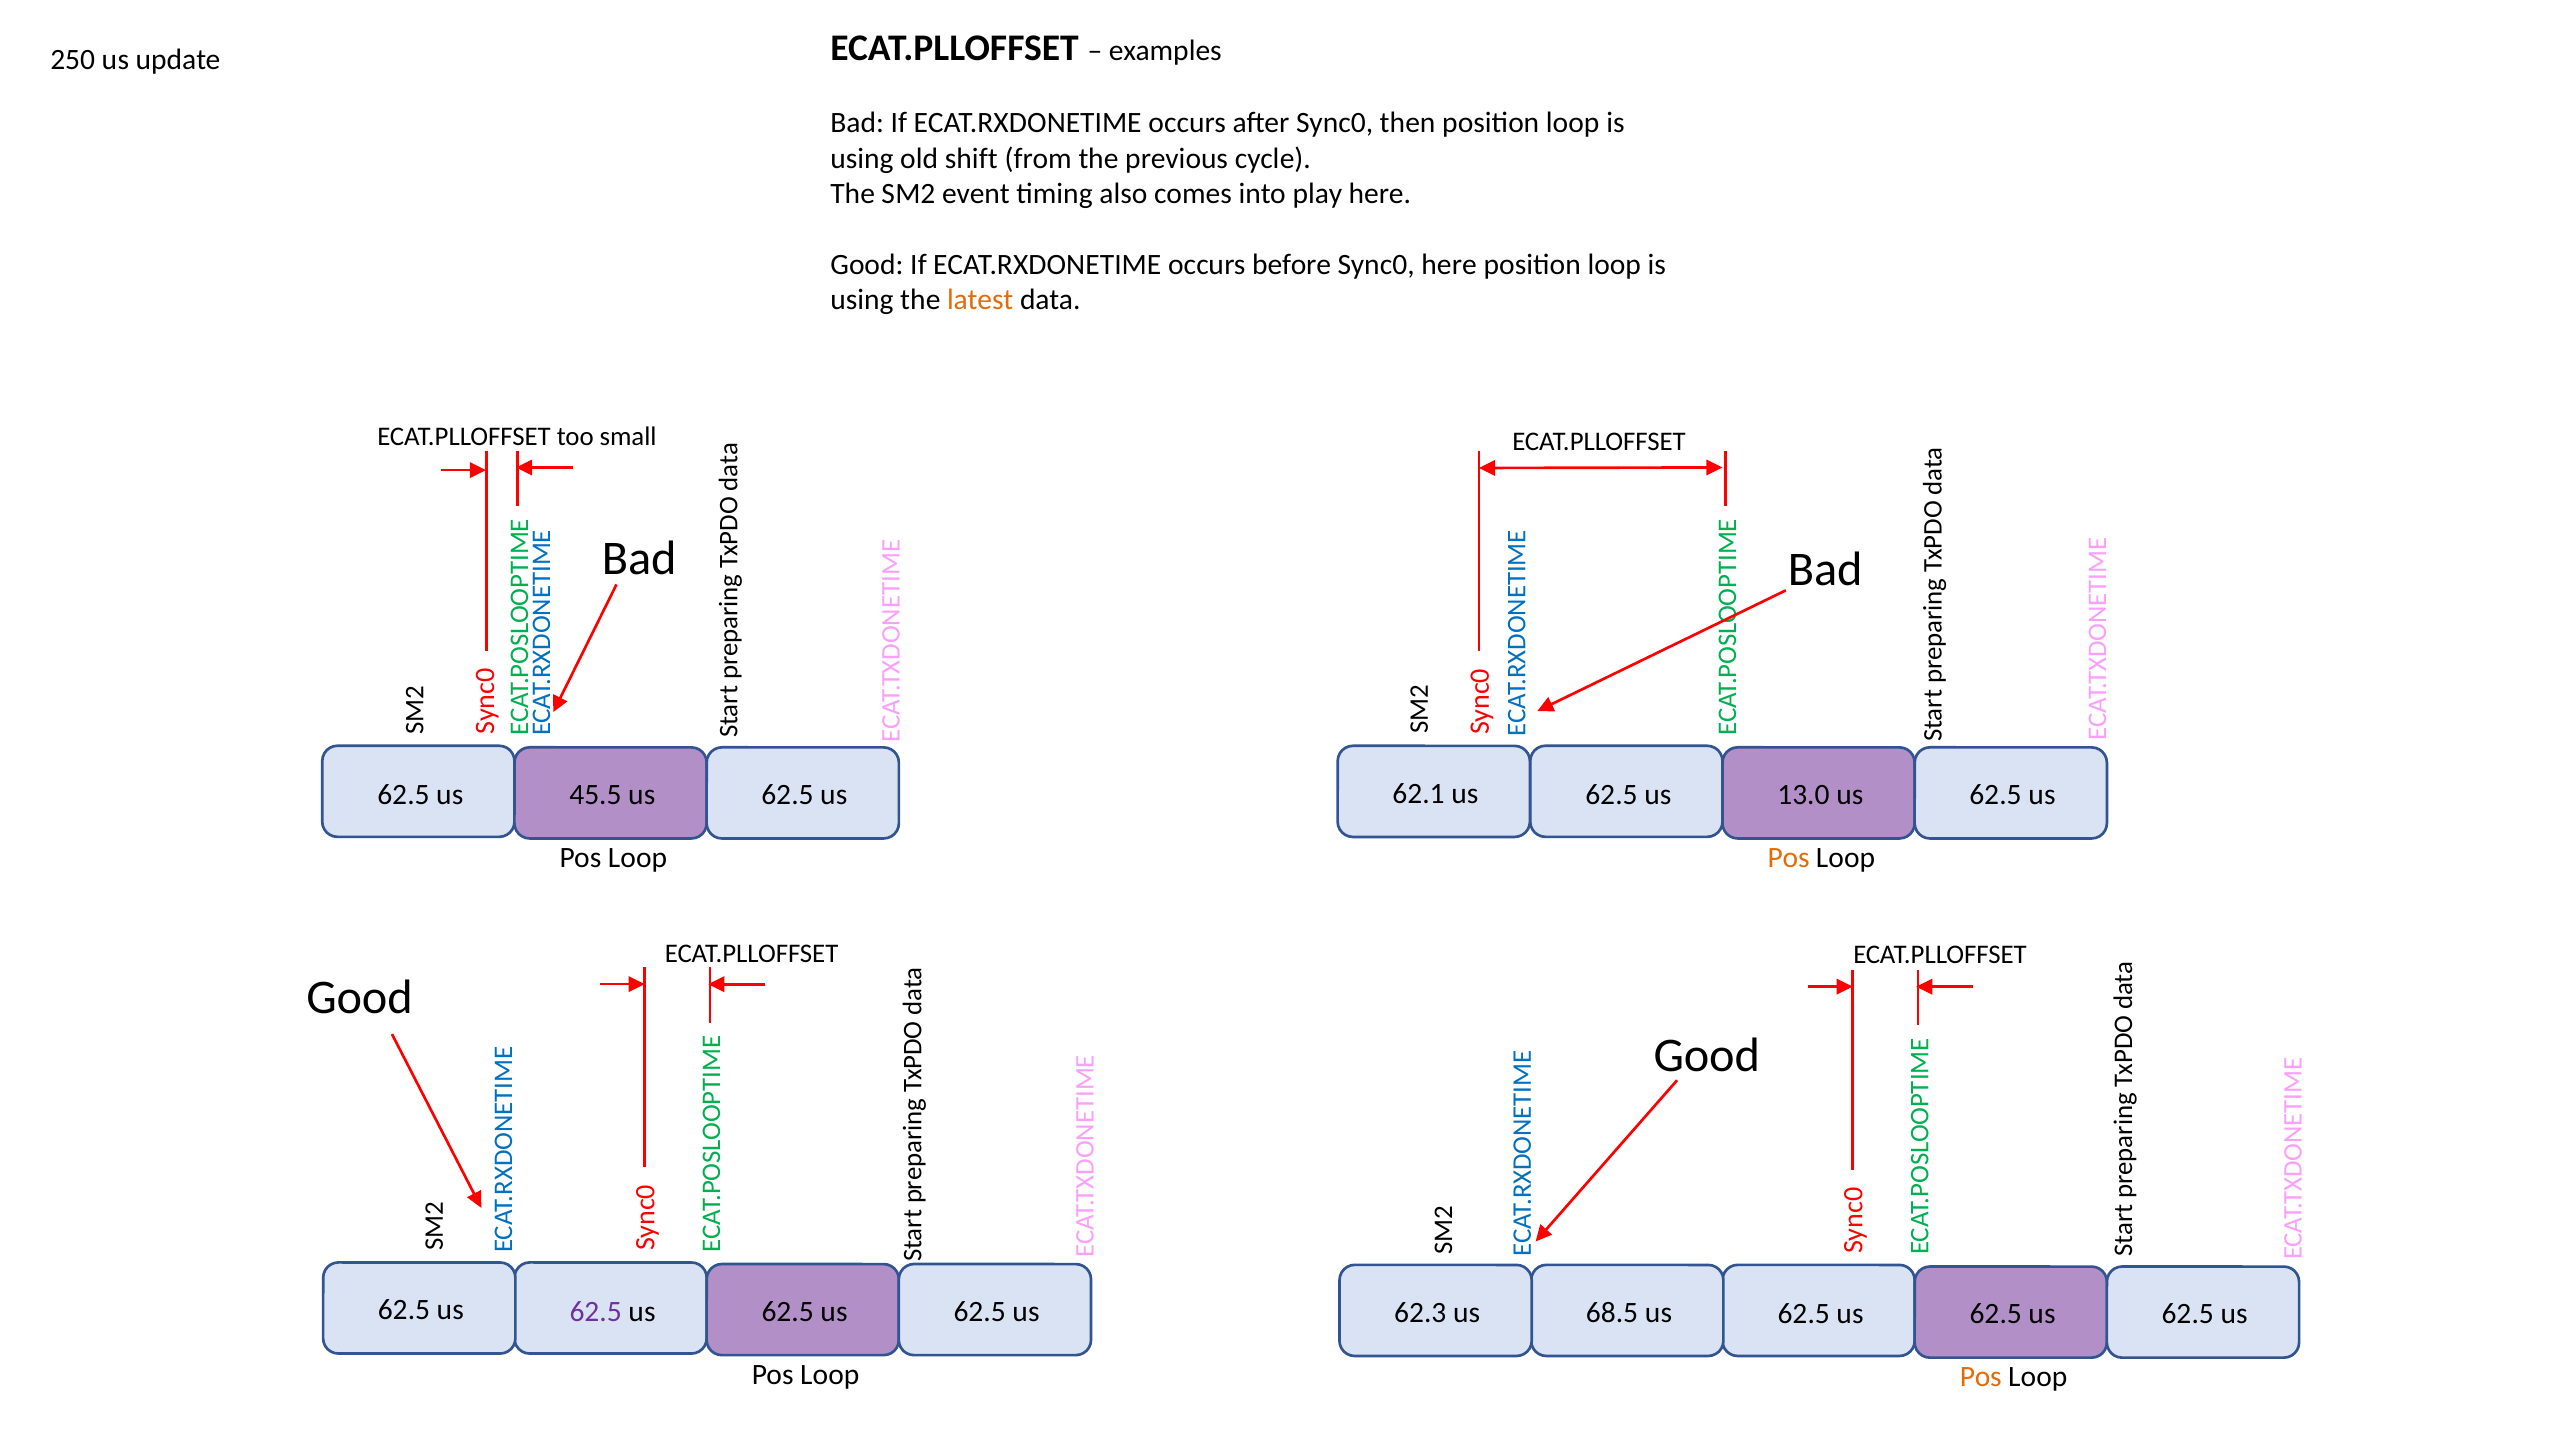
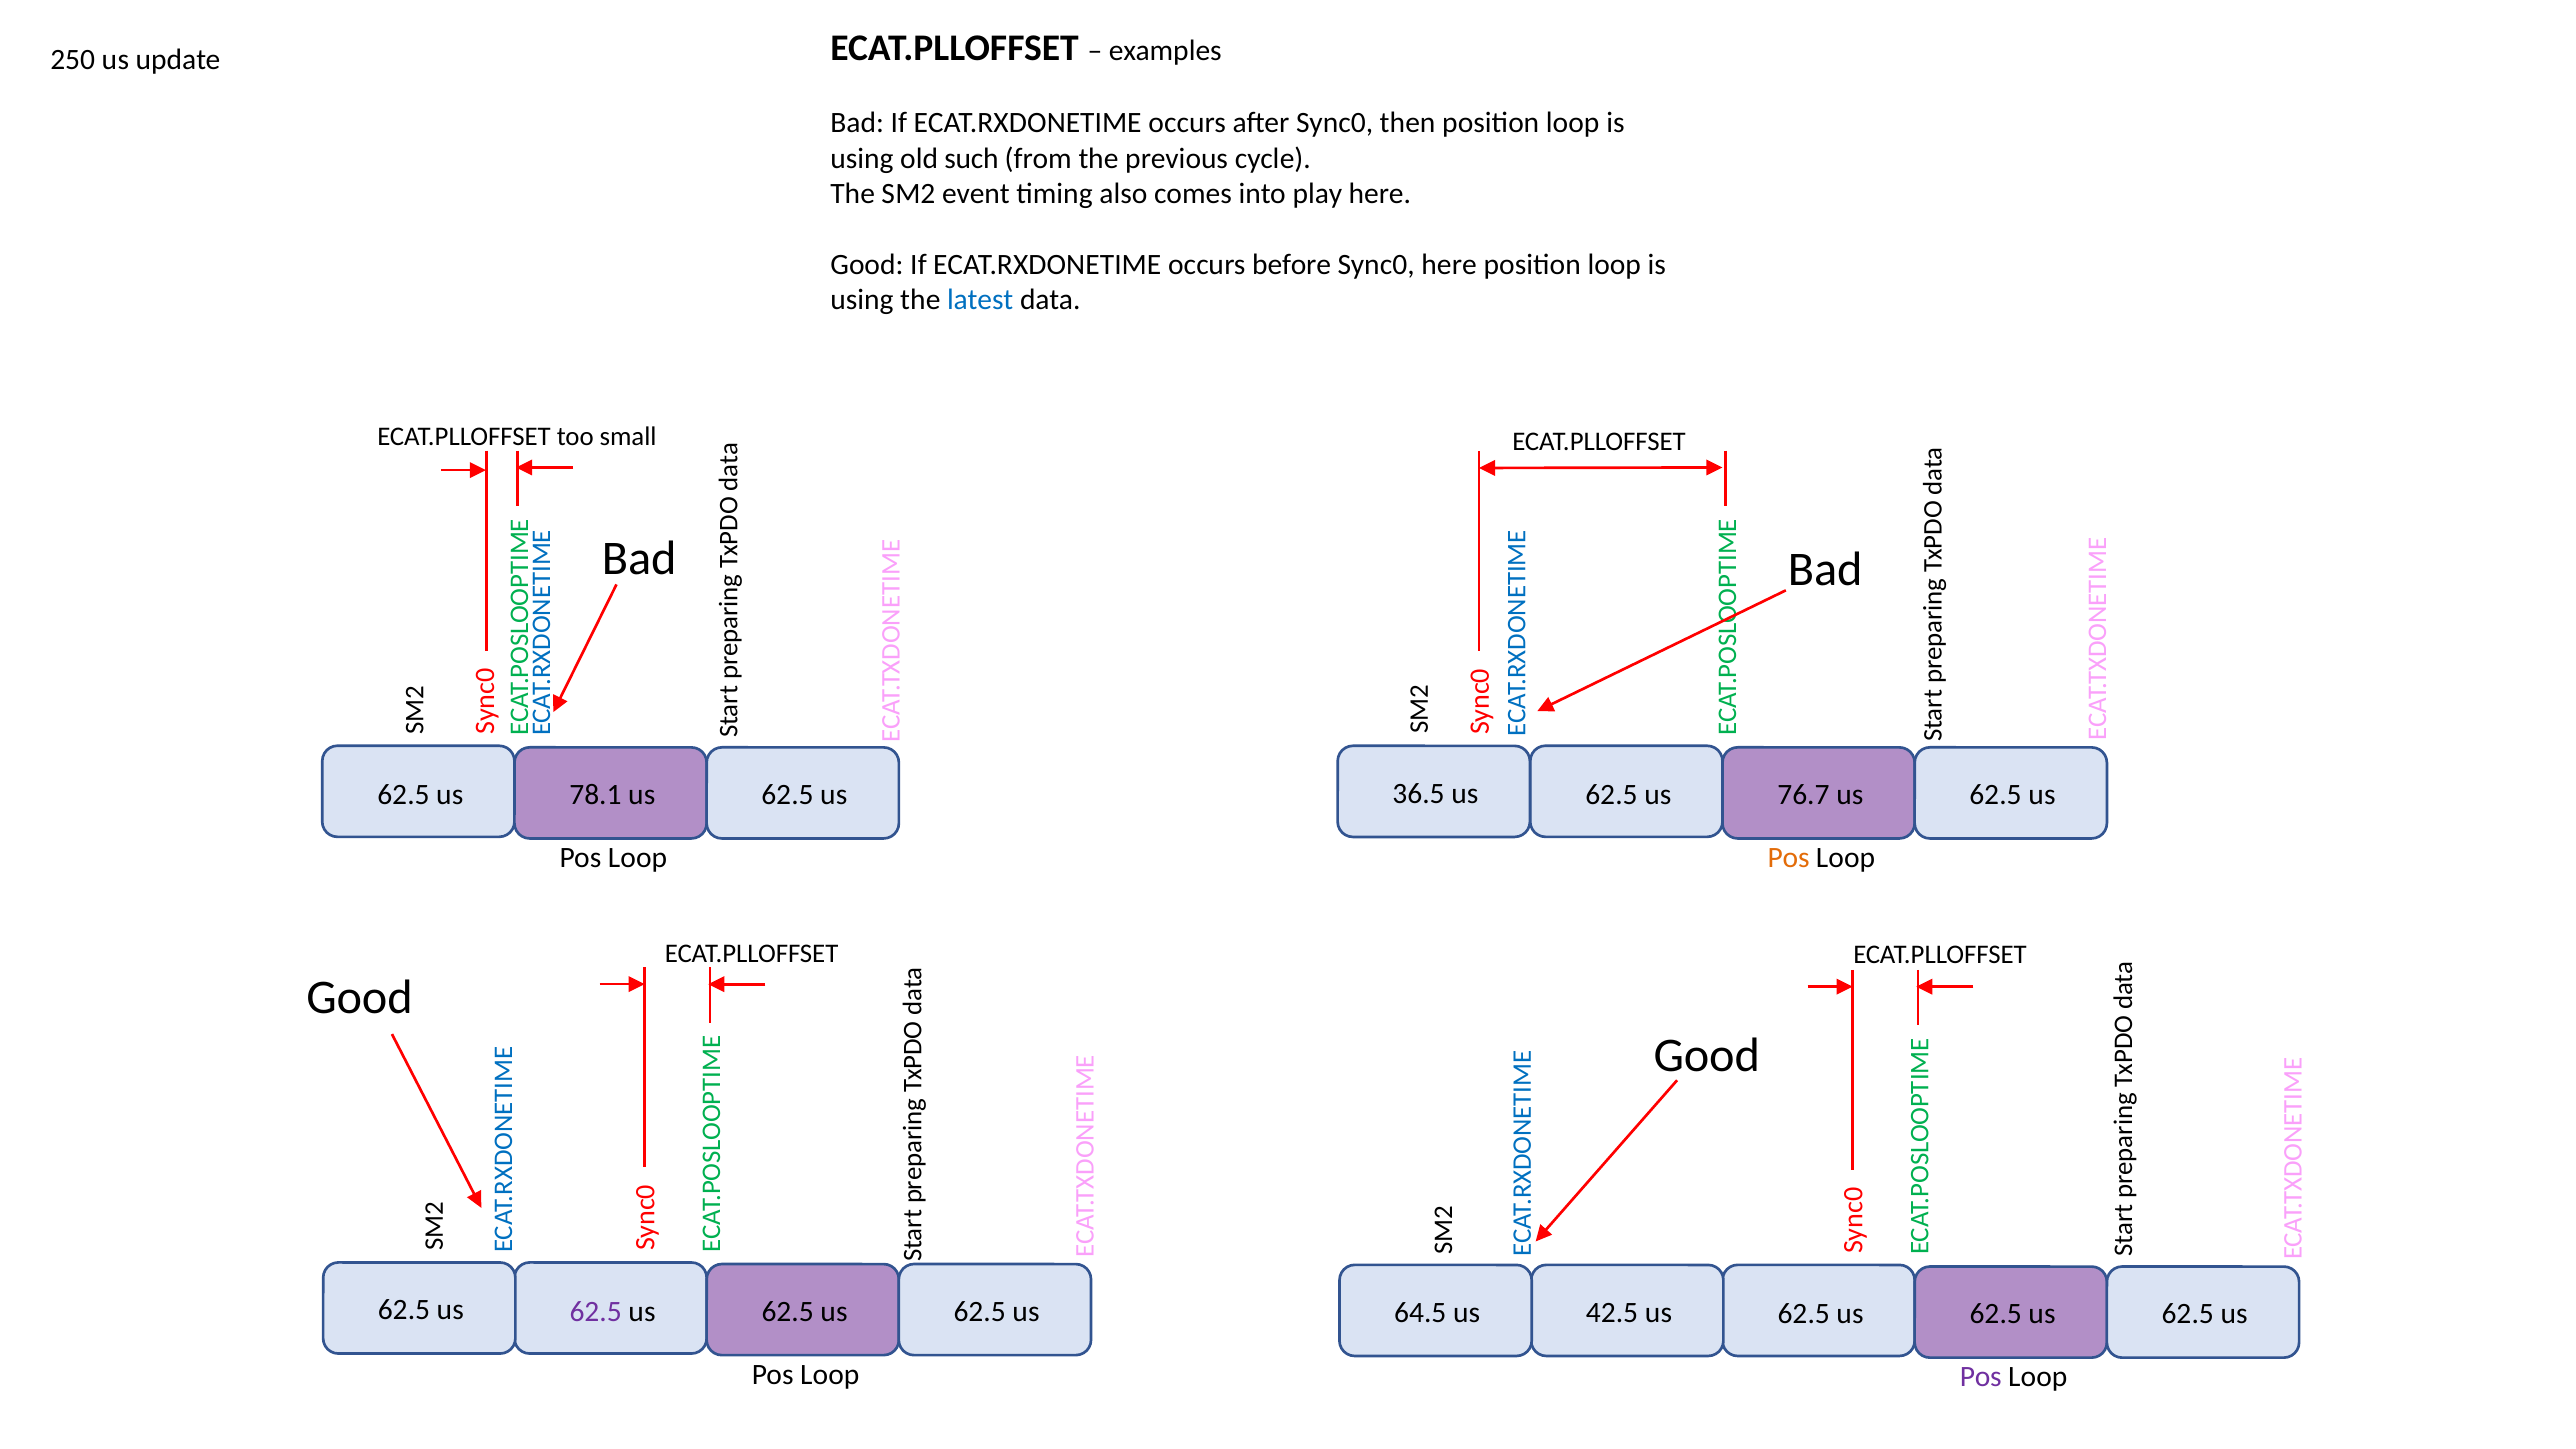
shift: shift -> such (971, 158)
latest colour: orange -> blue (980, 300)
62.1: 62.1 -> 36.5 (1419, 793)
45.5: 45.5 -> 78.1 (595, 795)
13.0: 13.0 -> 76.7 (1803, 795)
62.3: 62.3 -> 64.5 (1420, 1312)
68.5: 68.5 -> 42.5 (1612, 1312)
Pos colour: orange -> purple (1981, 1377)
